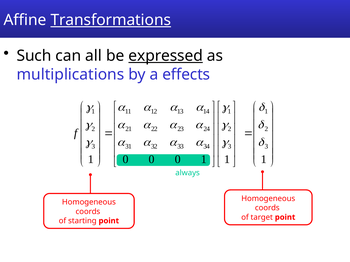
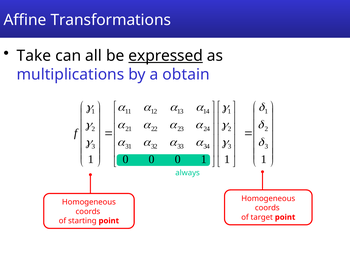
Transformations underline: present -> none (111, 20)
Such: Such -> Take (34, 56)
effects: effects -> obtain (186, 75)
